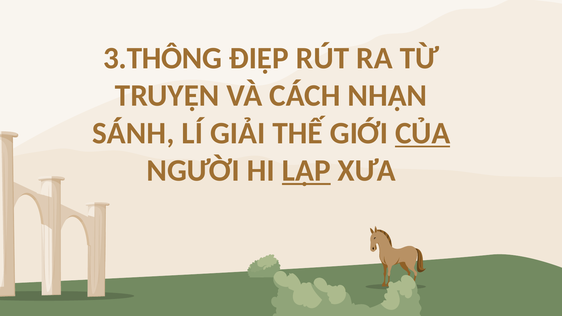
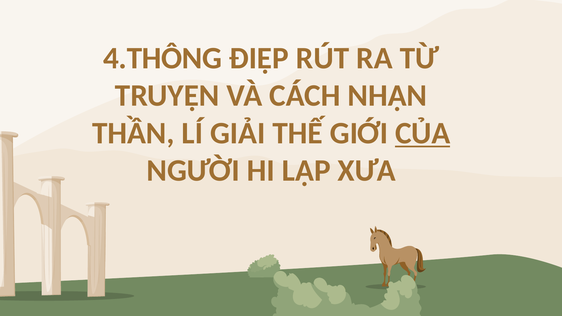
3.THÔNG: 3.THÔNG -> 4.THÔNG (163, 58)
SÁNH: SÁNH -> THẦN (133, 133)
LẠP underline: present -> none (306, 171)
